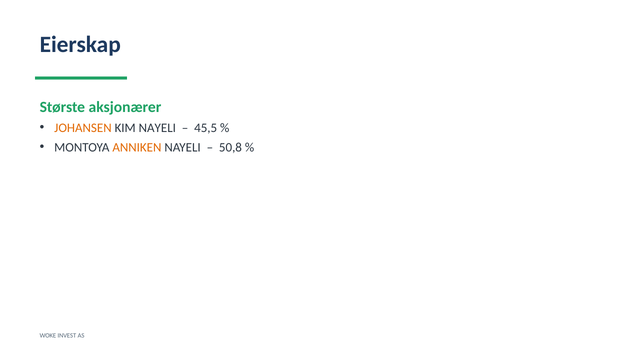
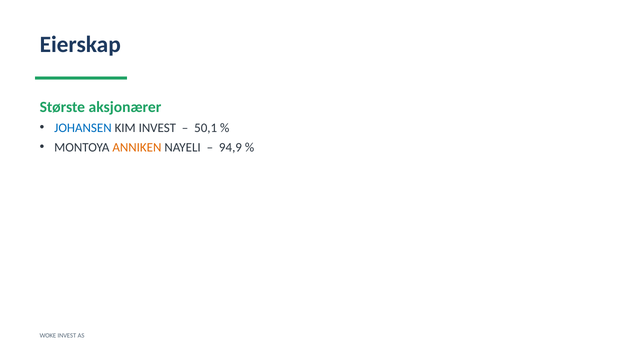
JOHANSEN colour: orange -> blue (83, 128)
KIM NAYELI: NAYELI -> INVEST (157, 128)
45,5: 45,5 -> 50,1 (206, 128)
50,8: 50,8 -> 94,9 (230, 148)
